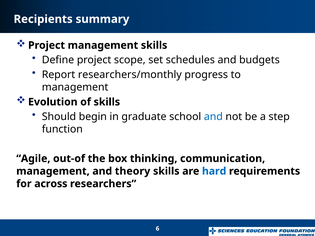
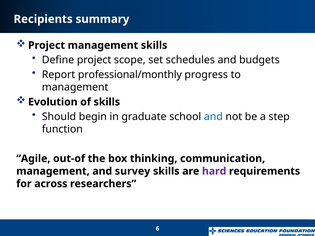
researchers/monthly: researchers/monthly -> professional/monthly (130, 75)
theory: theory -> survey (133, 171)
hard colour: blue -> purple (214, 171)
